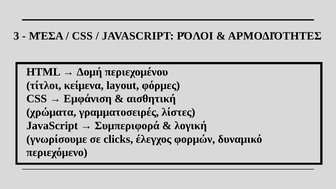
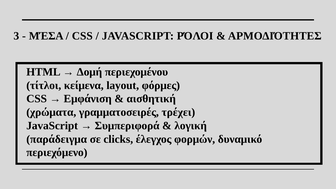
λίστες: λίστες -> τρέχει (178, 112)
γνωρίσουμε: γνωρίσουμε -> παράδειγμα (57, 139)
